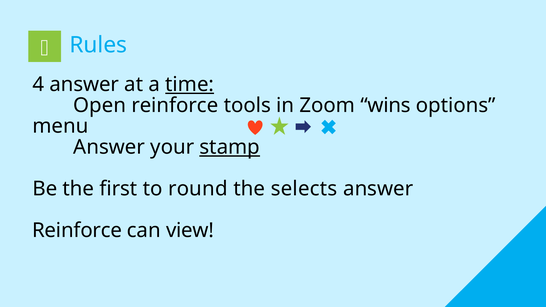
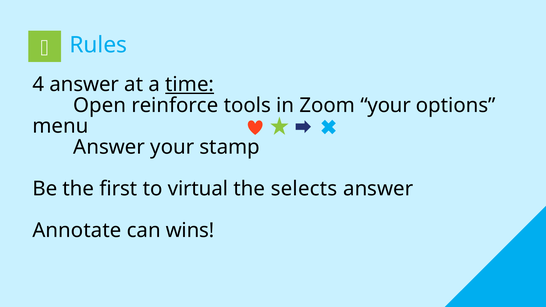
Zoom wins: wins -> your (386, 105)
stamp underline: present -> none (230, 147)
round: round -> virtual (198, 189)
Reinforce: Reinforce -> Annotate (77, 231)
view: view -> wins (190, 231)
